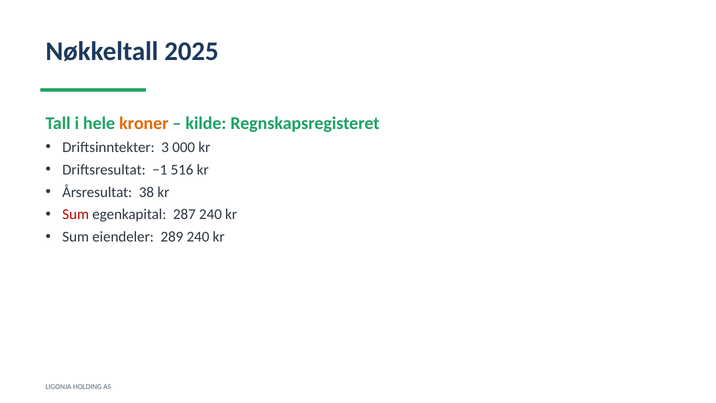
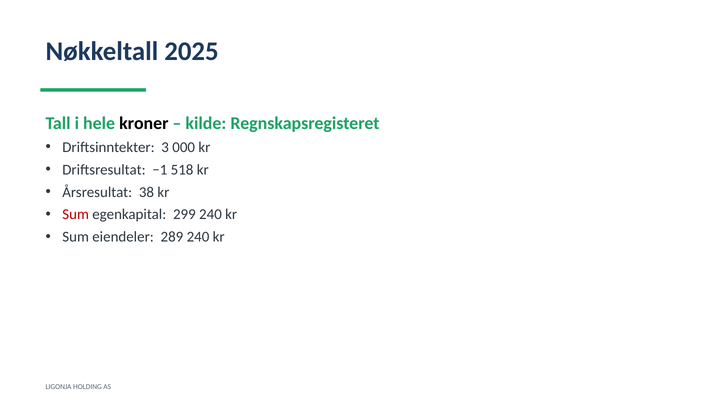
kroner colour: orange -> black (144, 123)
516: 516 -> 518 (182, 170)
287: 287 -> 299 (184, 214)
